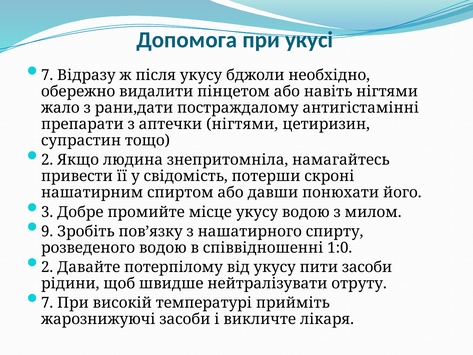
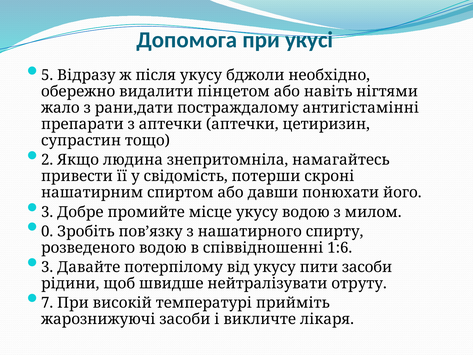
7: 7 -> 5 (47, 75)
аптечки нігтями: нігтями -> аптечки (242, 124)
9: 9 -> 0 (47, 231)
1:0: 1:0 -> 1:6 (340, 248)
2: 2 -> 3 (47, 267)
